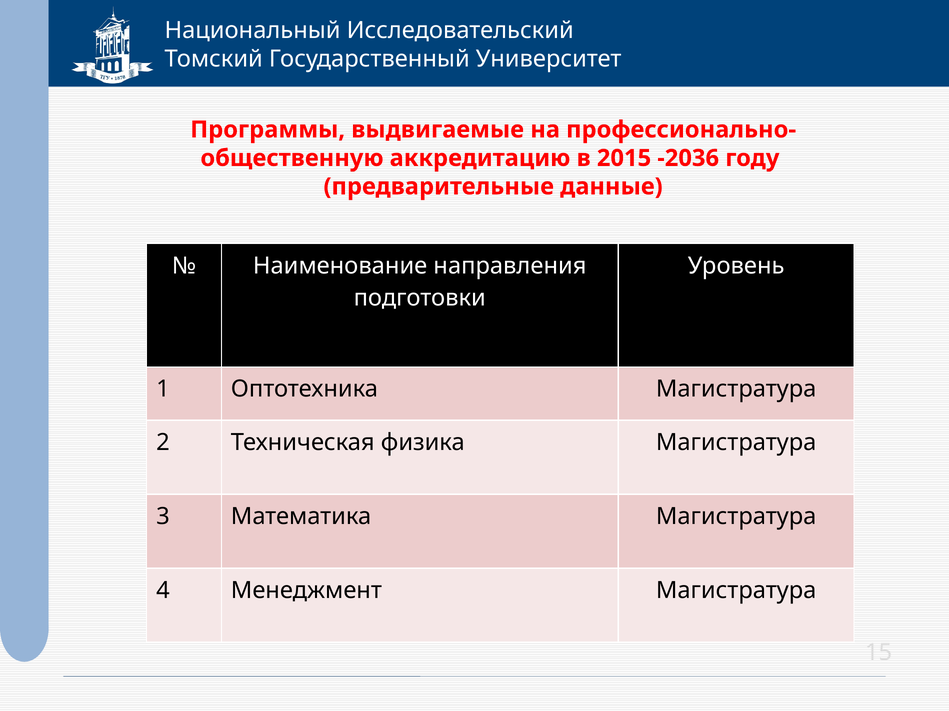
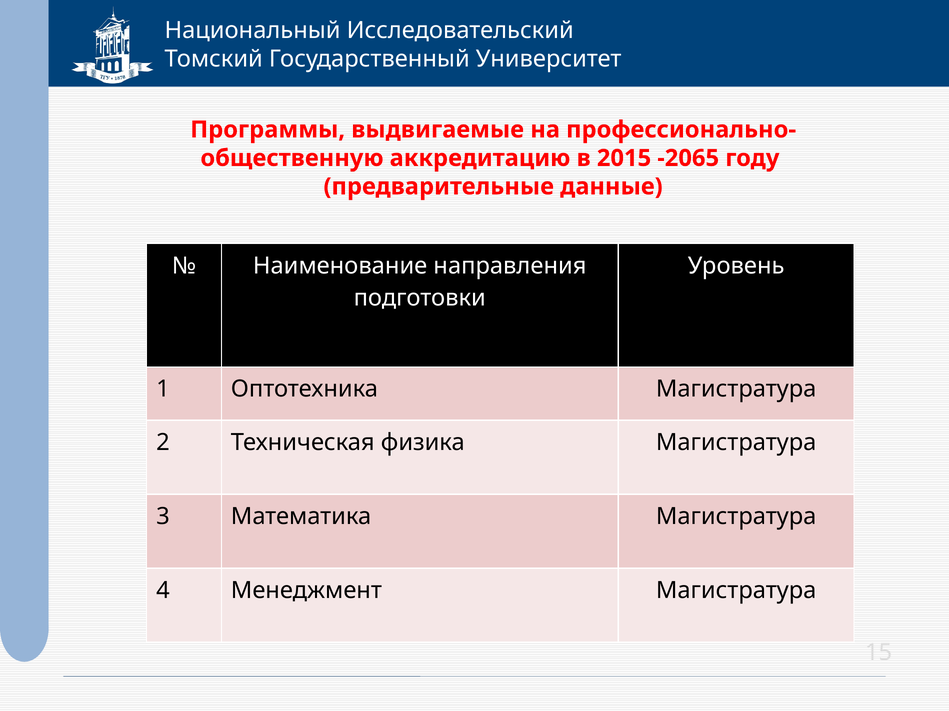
-2036: -2036 -> -2065 (688, 158)
